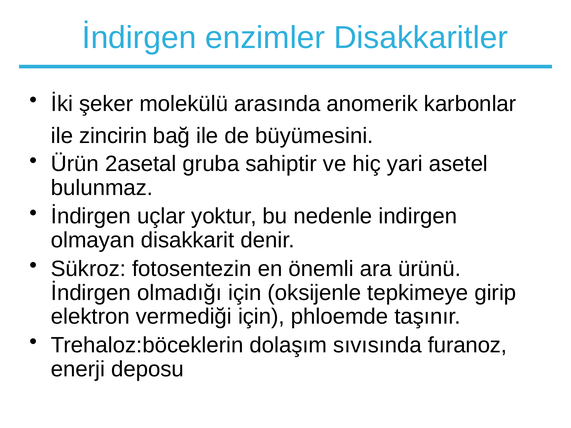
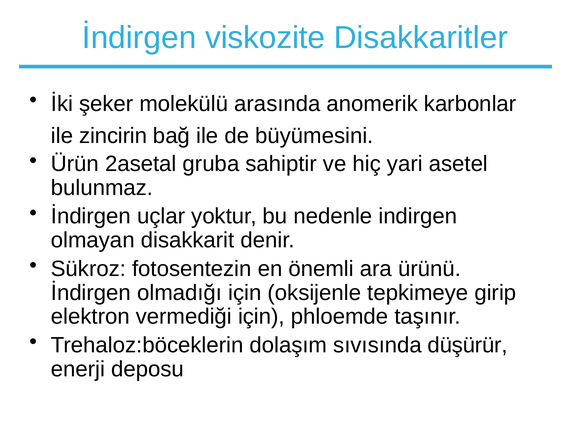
enzimler: enzimler -> viskozite (265, 38)
furanoz: furanoz -> düşürür (468, 345)
